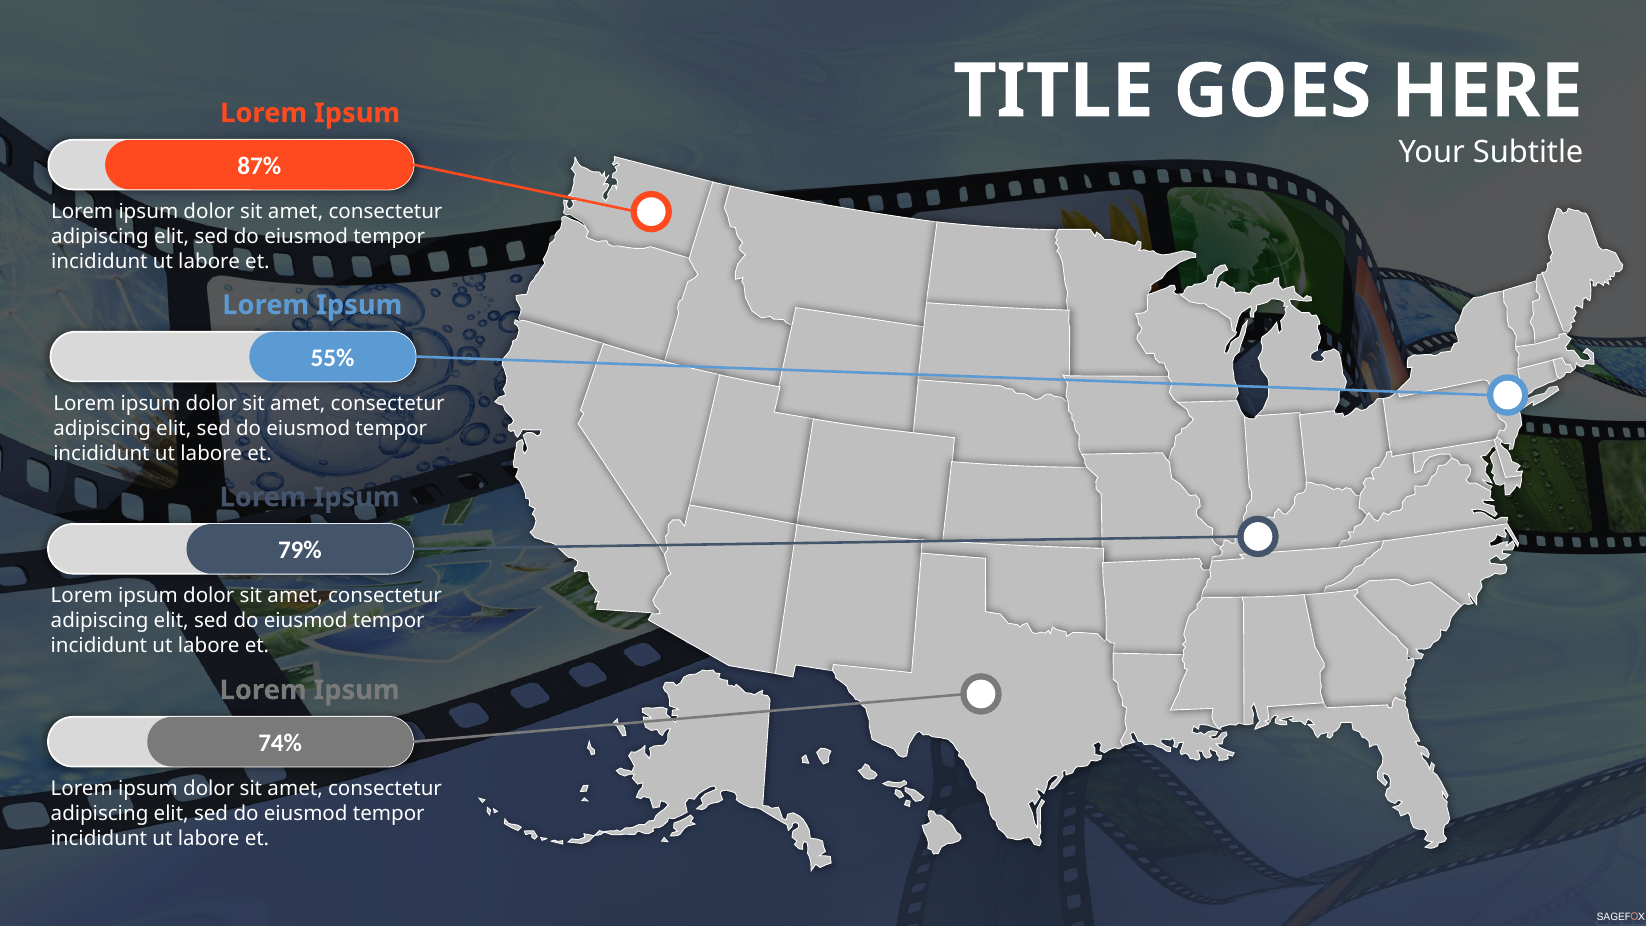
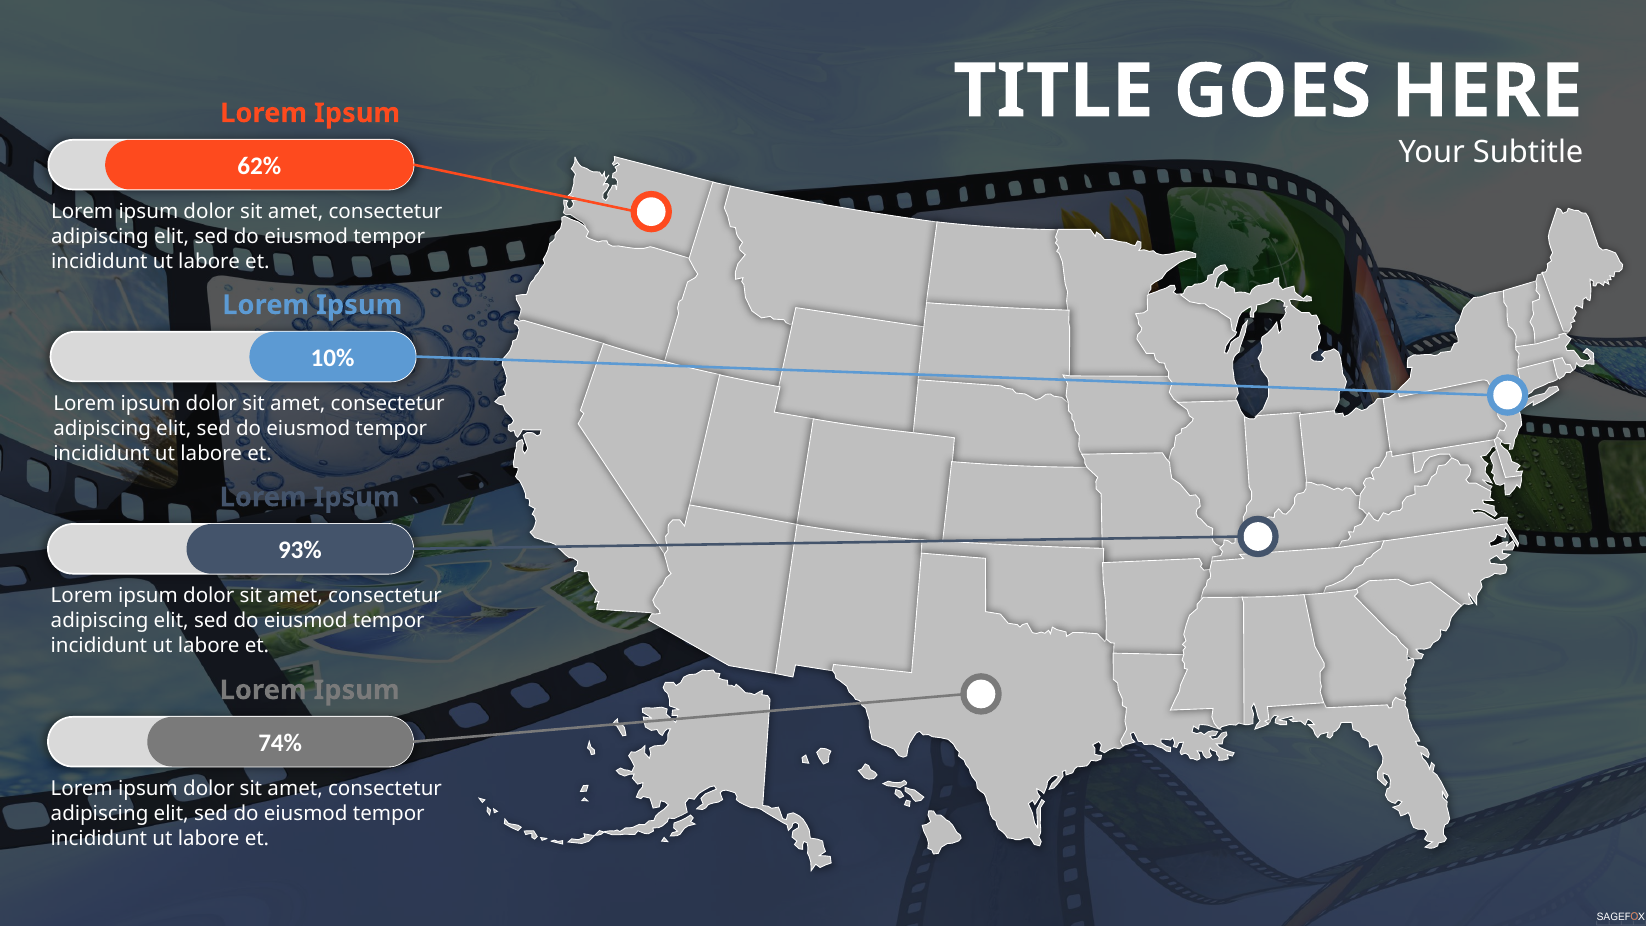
87%: 87% -> 62% (259, 166)
55%: 55% -> 10% (333, 358)
79%: 79% -> 93% (300, 550)
